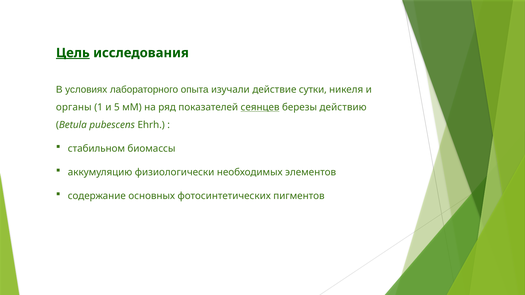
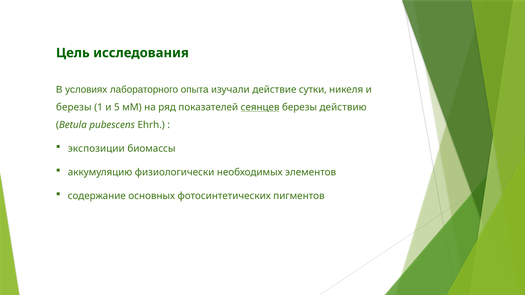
Цель underline: present -> none (73, 53)
органы: органы -> березы (74, 107)
стабильном: стабильном -> экспозиции (96, 149)
